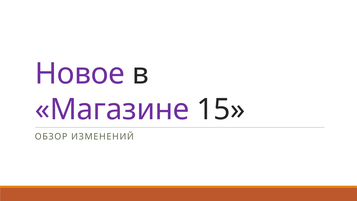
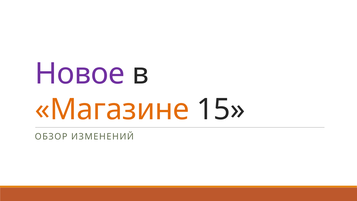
Магазине colour: purple -> orange (112, 110)
